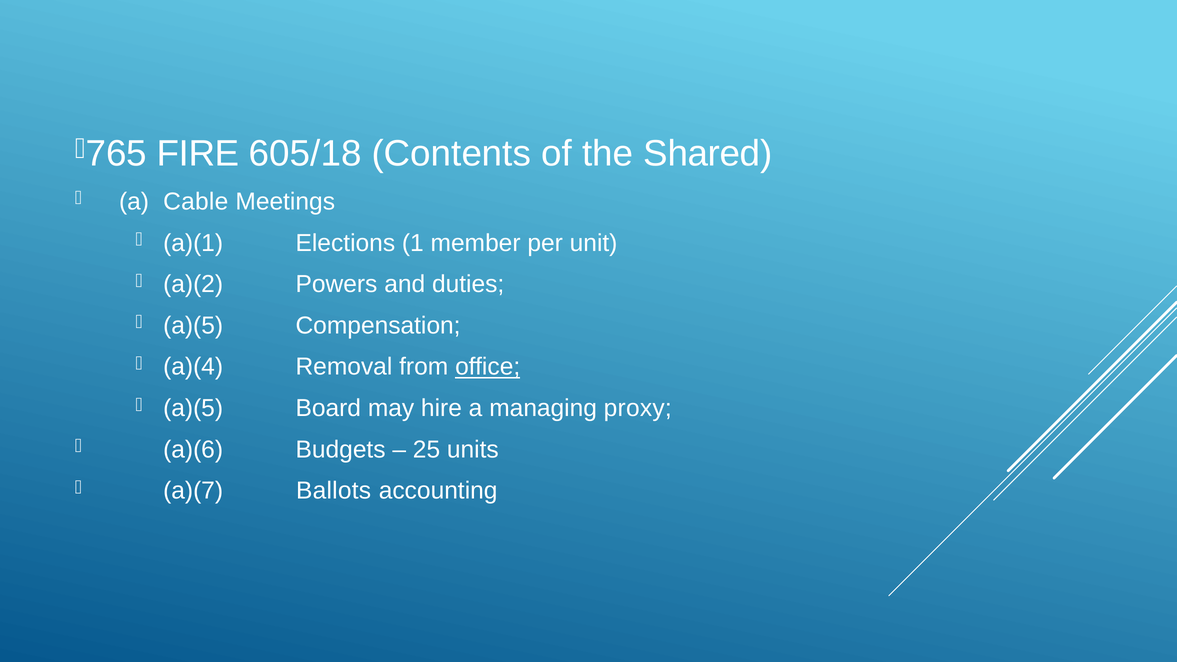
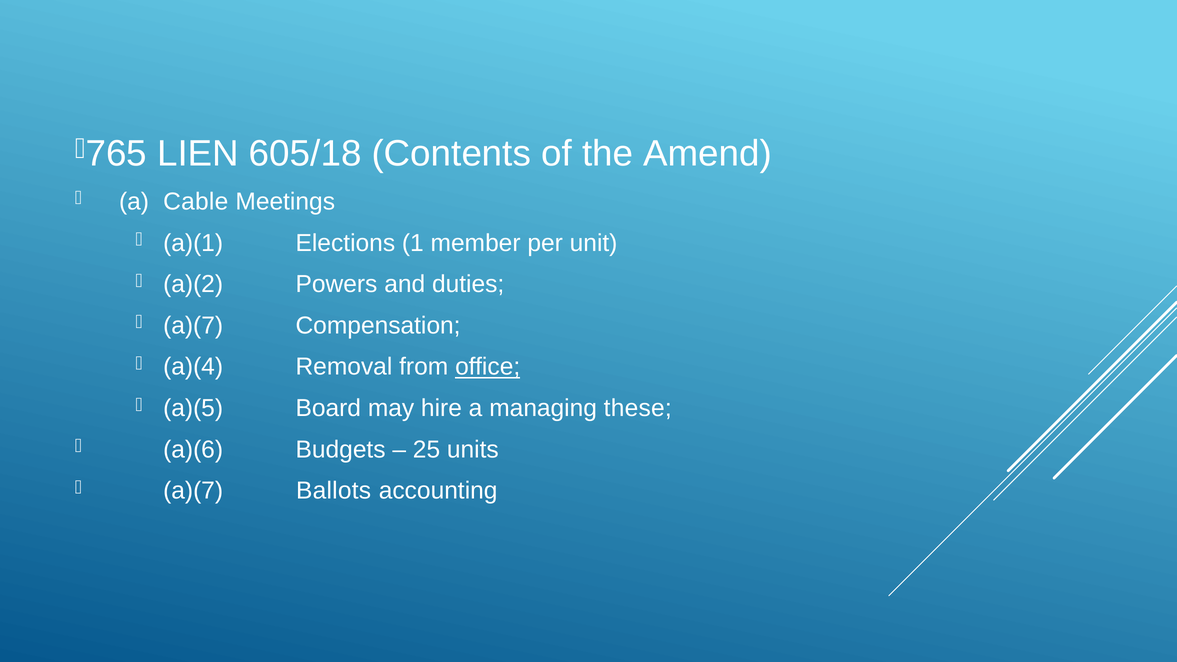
FIRE: FIRE -> LIEN (198, 154)
Shared: Shared -> Amend (708, 154)
a)(5: a)(5 -> a)(7 (193, 326)
proxy: proxy -> these (638, 408)
